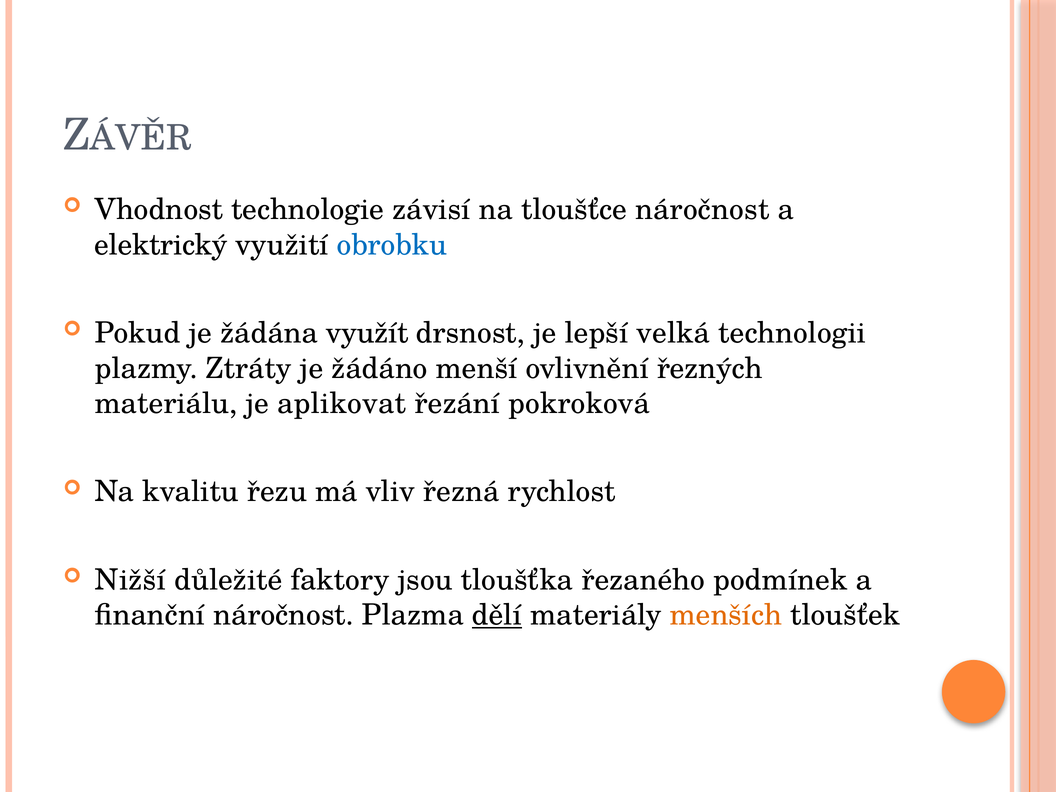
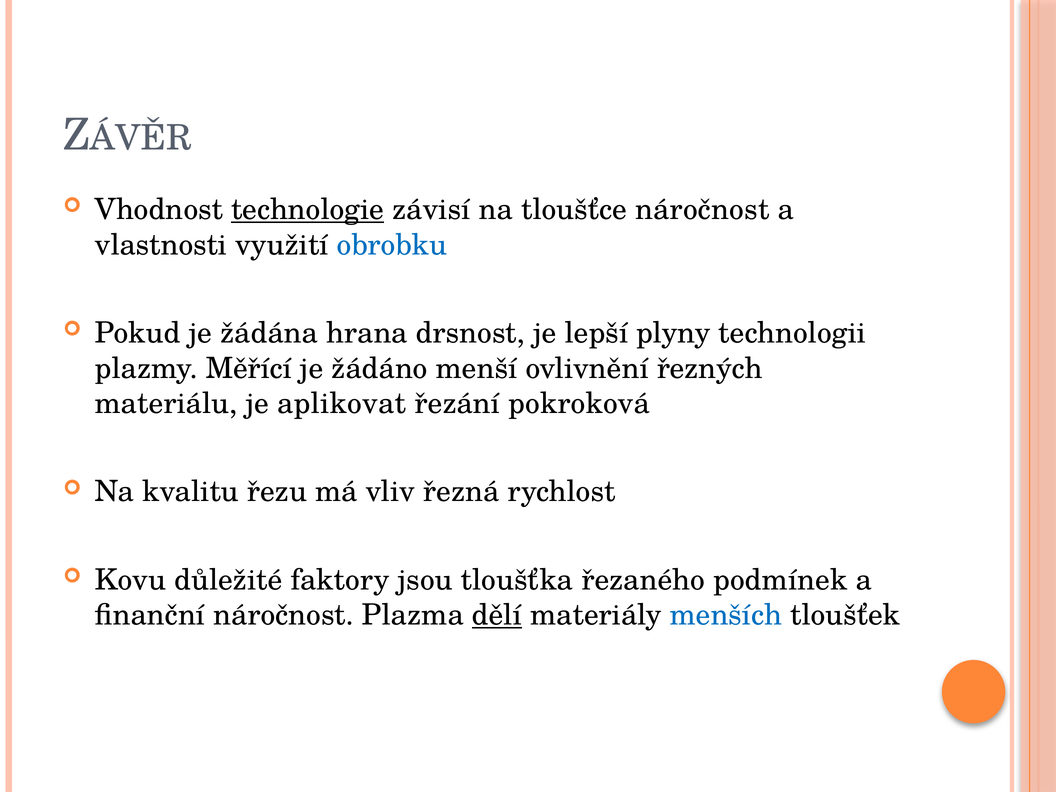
technologie underline: none -> present (308, 210)
elektrický: elektrický -> vlastnosti (161, 245)
využít: využít -> hrana (367, 333)
velká: velká -> plyny (673, 333)
Ztráty: Ztráty -> Měřící (249, 368)
Nižší: Nižší -> Kovu (130, 580)
menších colour: orange -> blue (726, 615)
